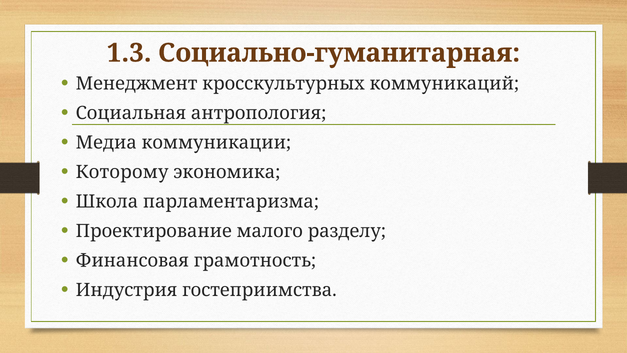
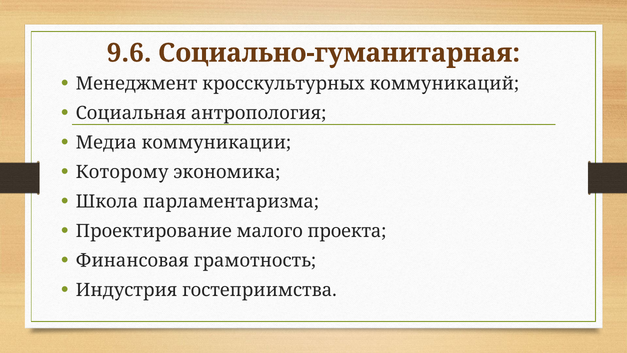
1.3: 1.3 -> 9.6 (129, 53)
разделу: разделу -> проекта (347, 231)
